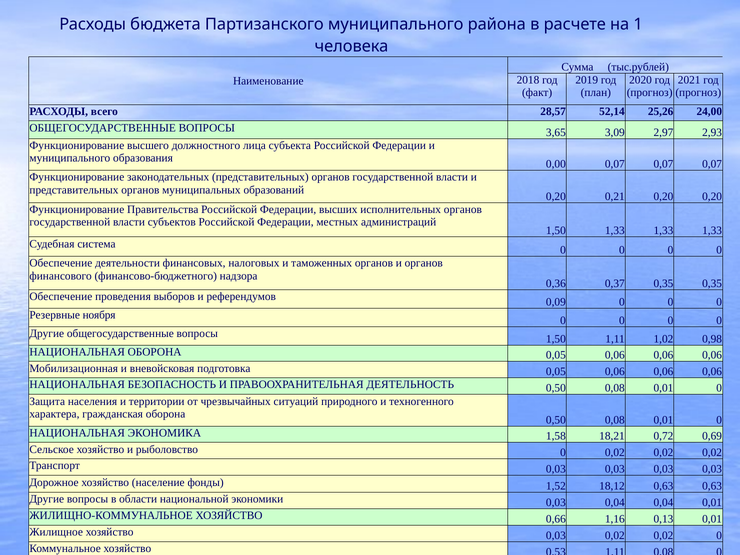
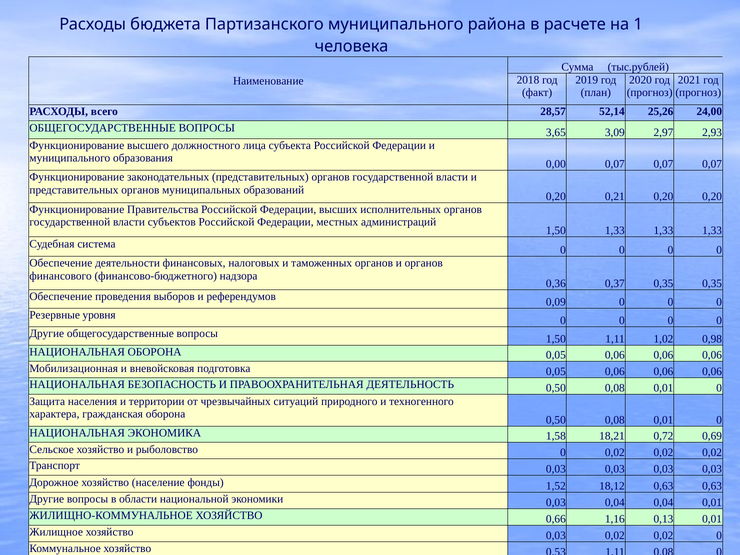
ноября: ноября -> уровня (99, 315)
